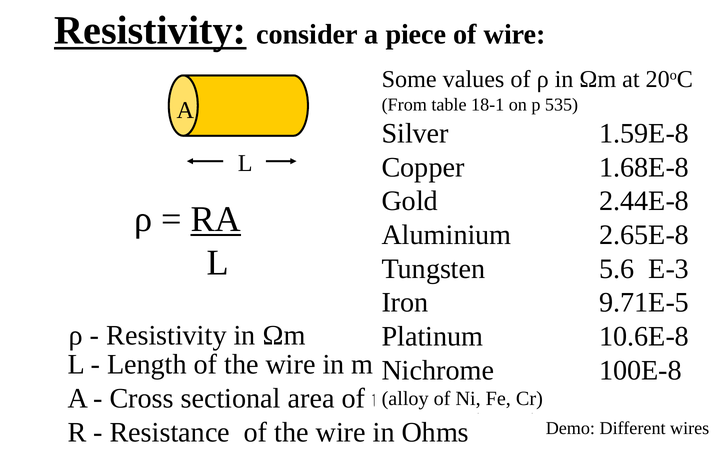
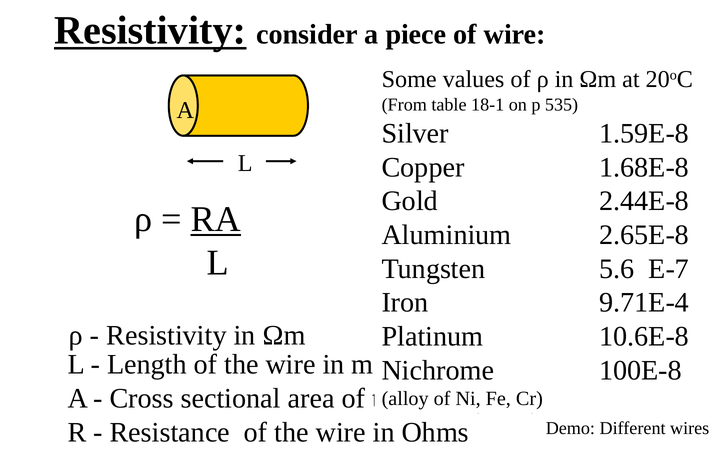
E-3: E-3 -> E-7 (669, 269)
9.71E-5: 9.71E-5 -> 9.71E-4 (644, 303)
